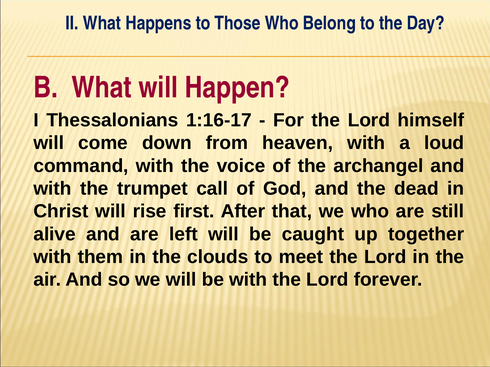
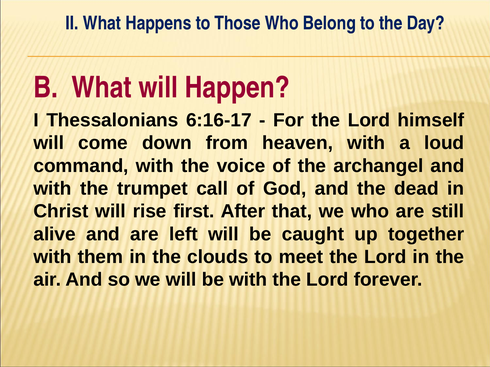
1:16-17: 1:16-17 -> 6:16-17 (219, 120)
